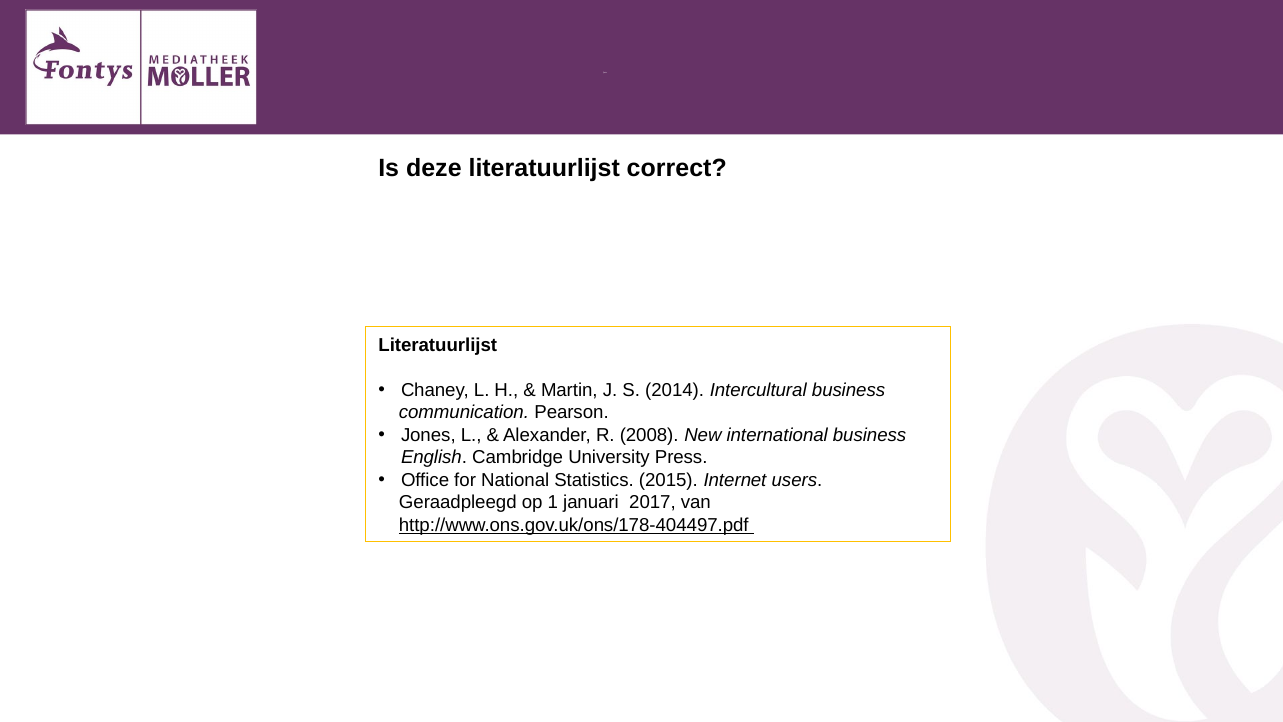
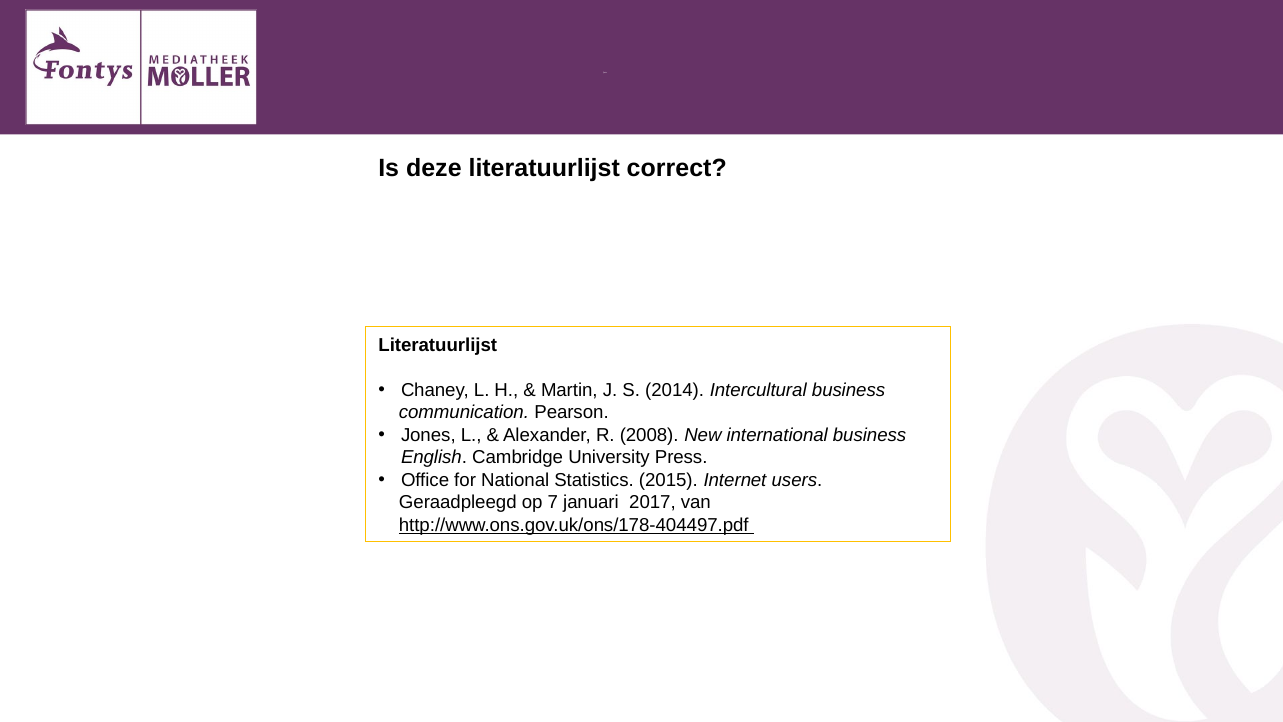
1: 1 -> 7 (553, 502)
